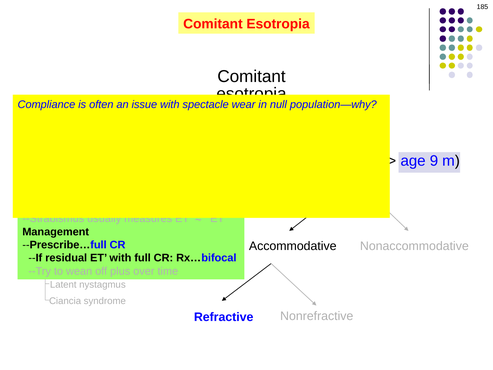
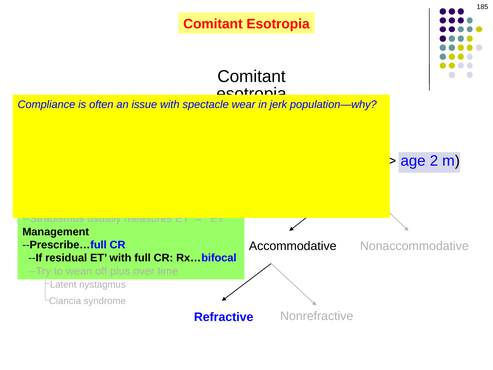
null: null -> jerk (278, 104)
9: 9 -> 2 (434, 161)
